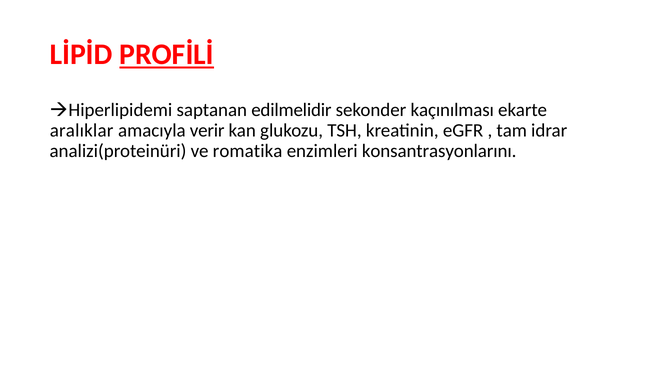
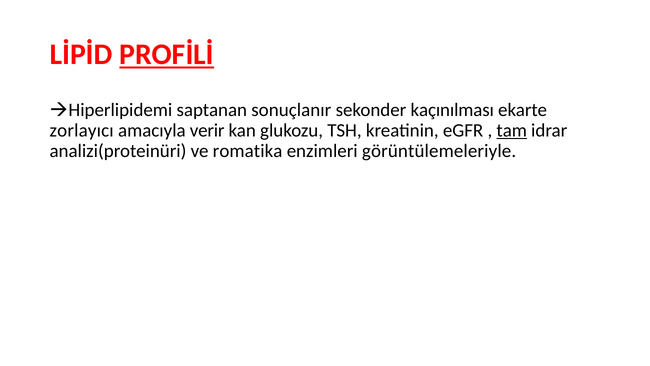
edilmelidir: edilmelidir -> sonuçlanır (291, 110)
aralıklar: aralıklar -> zorlayıcı (82, 130)
tam underline: none -> present (512, 130)
konsantrasyonlarını: konsantrasyonlarını -> görüntülemeleriyle (439, 151)
